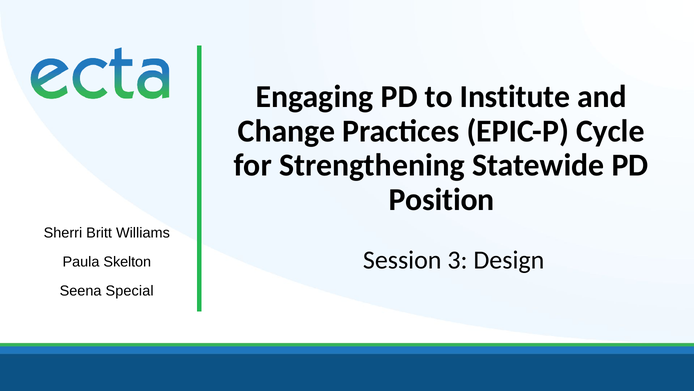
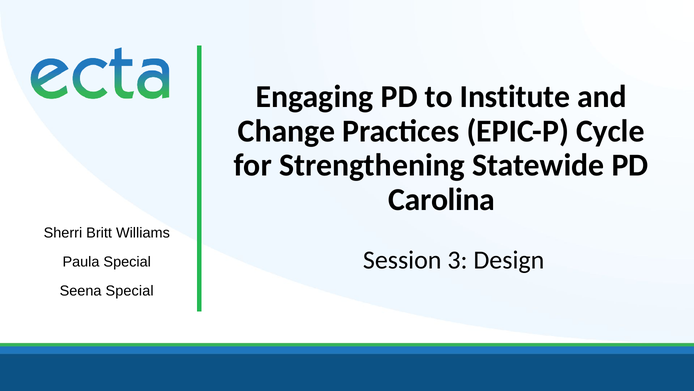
Position: Position -> Carolina (442, 200)
Paula Skelton: Skelton -> Special (127, 262)
